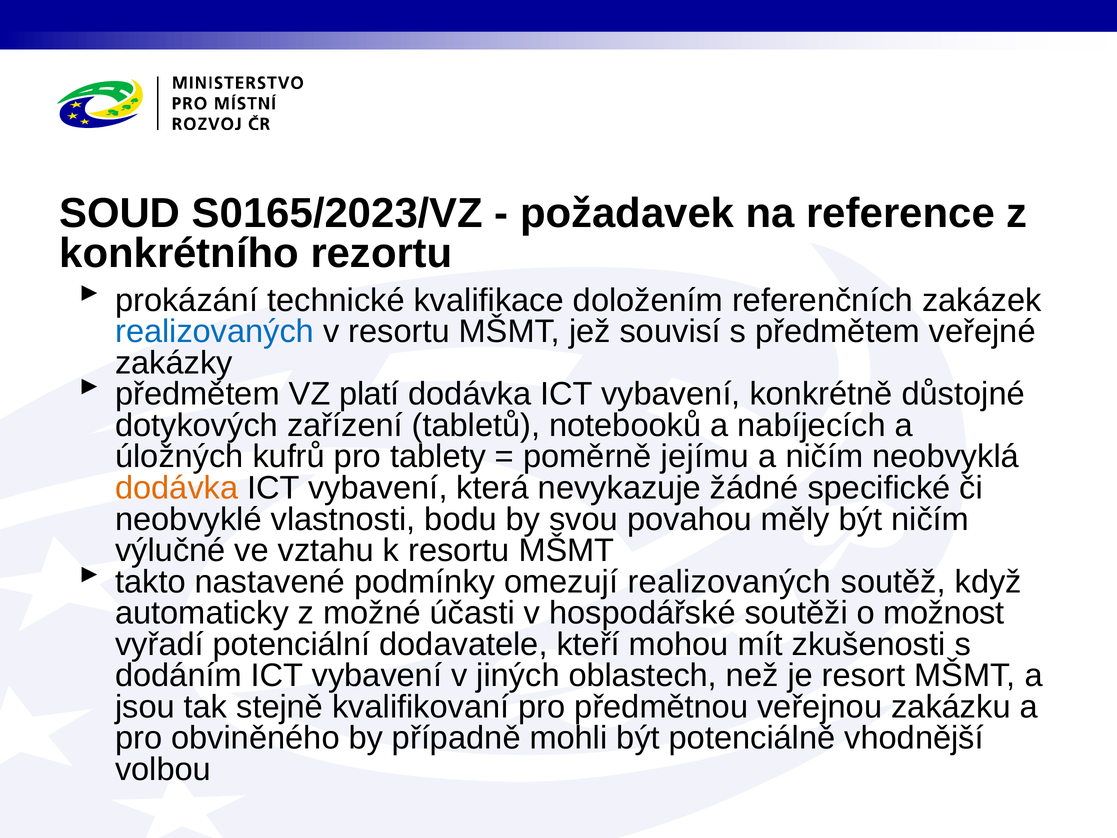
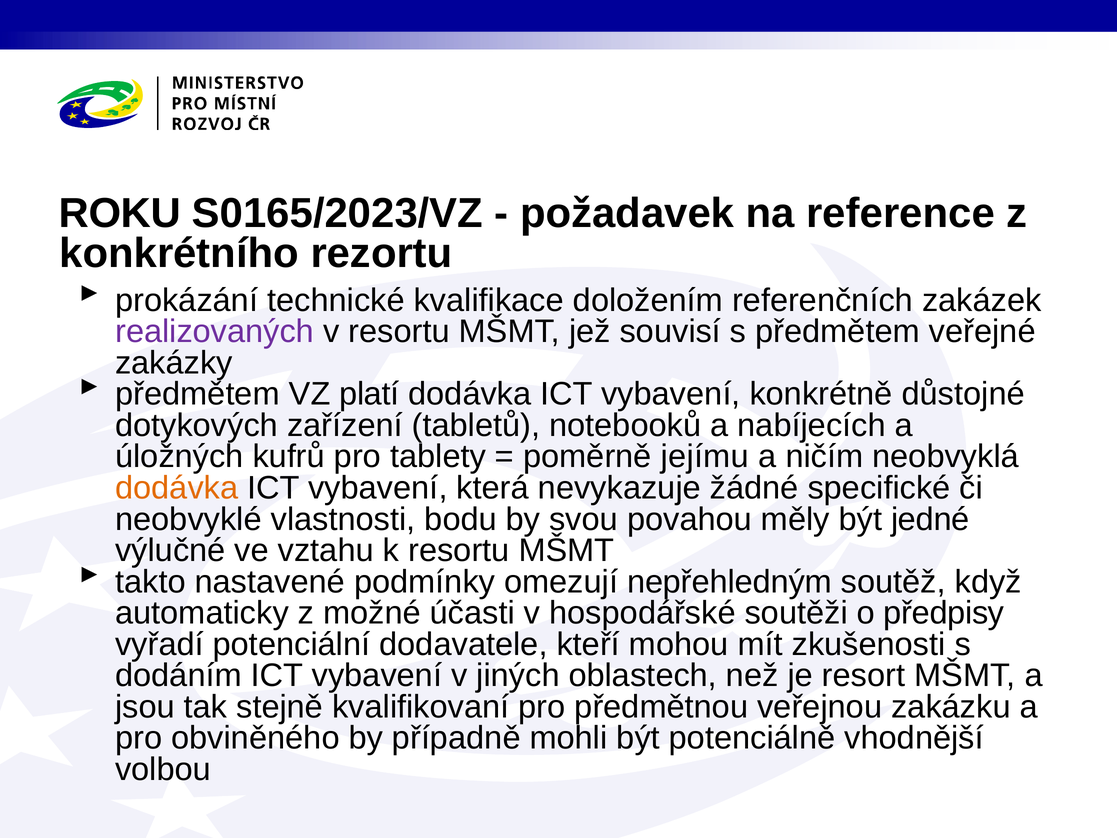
SOUD: SOUD -> ROKU (120, 213)
realizovaných colour: blue -> purple (215, 332)
být ničím: ničím -> jedné (930, 519)
omezují realizovaných: realizovaných -> nepřehledným (729, 582)
možnost: možnost -> předpisy (944, 613)
